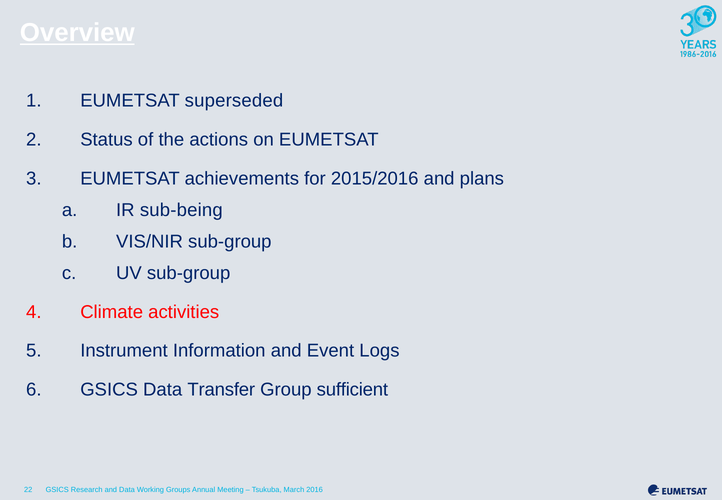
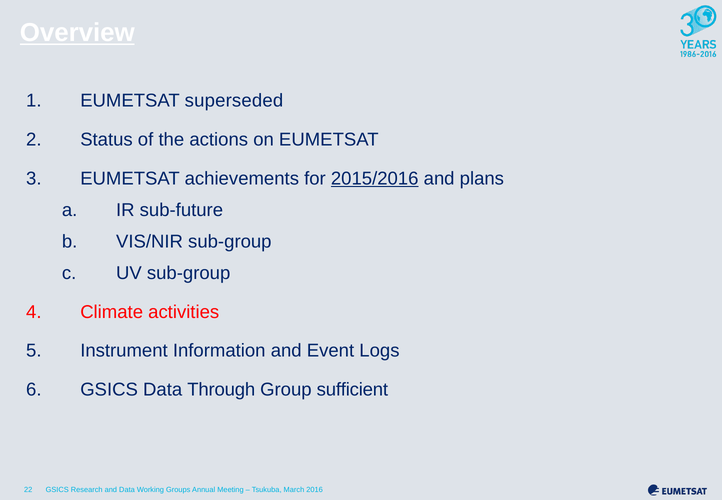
2015/2016 underline: none -> present (375, 178)
sub-being: sub-being -> sub-future (181, 210)
Transfer: Transfer -> Through (221, 390)
